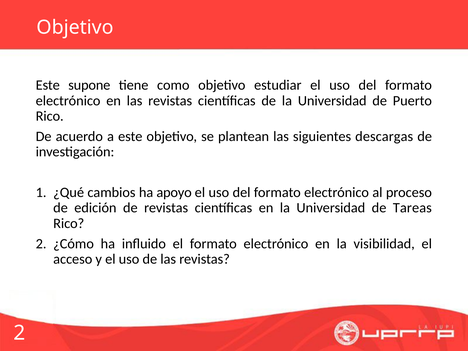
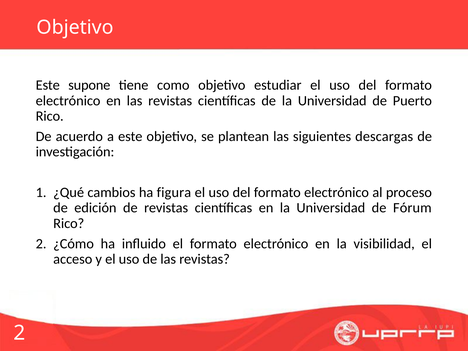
apoyo: apoyo -> figura (174, 193)
Tareas: Tareas -> Fórum (412, 208)
